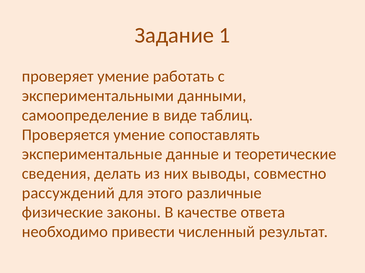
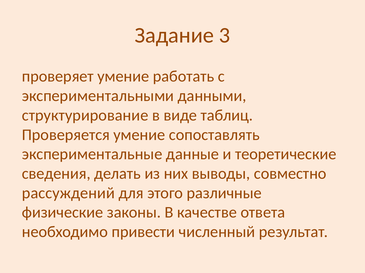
1: 1 -> 3 (225, 35)
самоопределение: самоопределение -> структурирование (85, 116)
